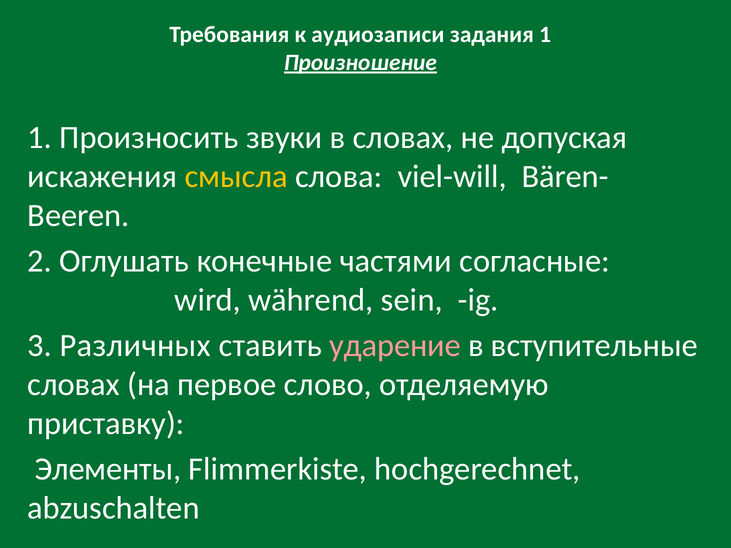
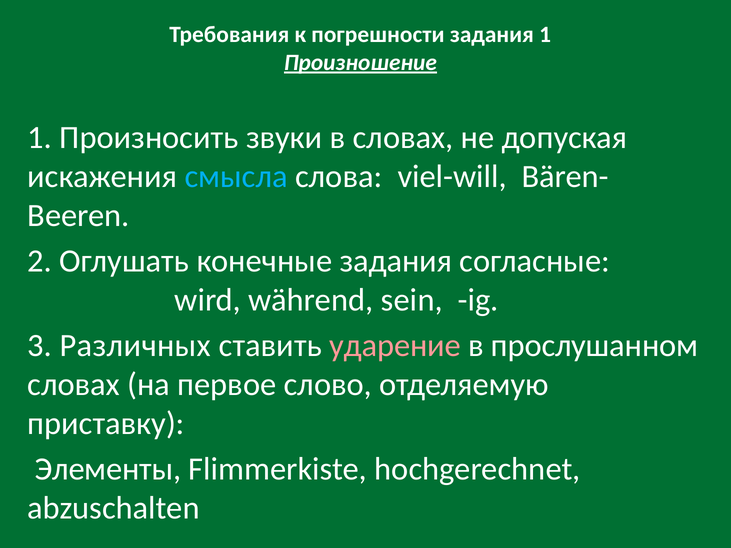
аудиозаписи: аудиозаписи -> погрешности (378, 34)
смысла colour: yellow -> light blue (236, 177)
конечные частями: частями -> задания (396, 261)
вступительные: вступительные -> прослушанном (595, 346)
